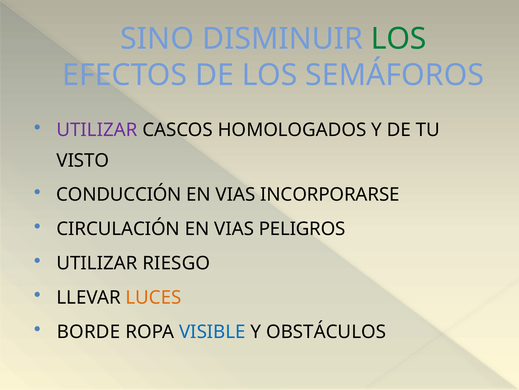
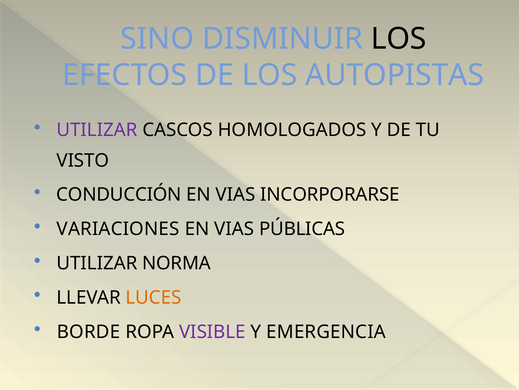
LOS colour: green -> black (399, 39)
SEMÁFOROS: SEMÁFOROS -> AUTOPISTAS (395, 75)
CIRCULACIÓN: CIRCULACIÓN -> VARIACIONES (118, 229)
PELIGROS: PELIGROS -> PÚBLICAS (302, 229)
RIESGO: RIESGO -> NORMA (176, 263)
VISIBLE colour: blue -> purple (212, 331)
OBSTÁCULOS: OBSTÁCULOS -> EMERGENCIA (326, 331)
